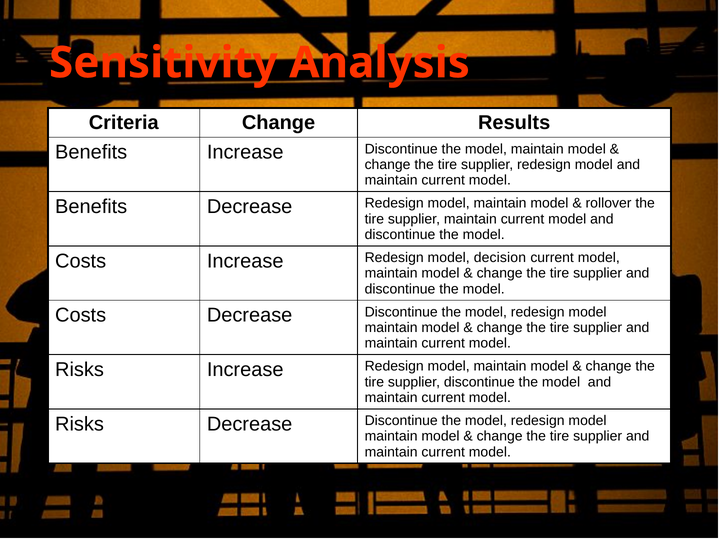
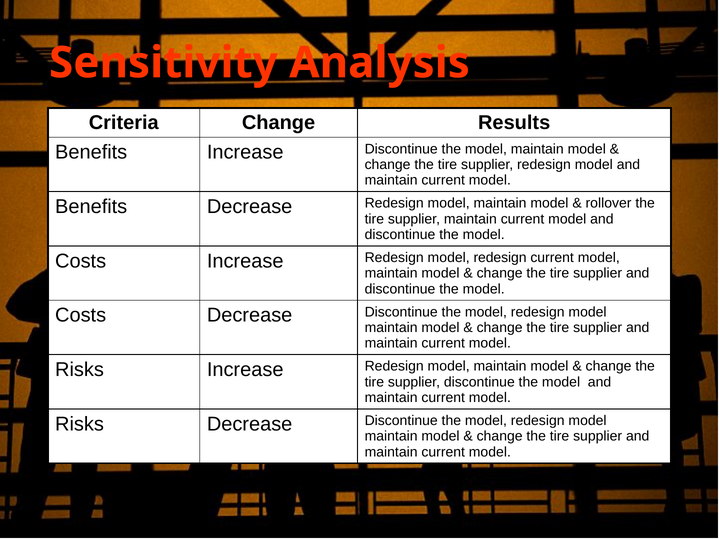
Redesign model decision: decision -> redesign (500, 258)
